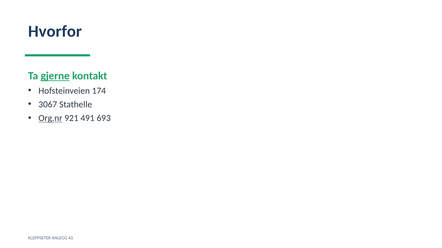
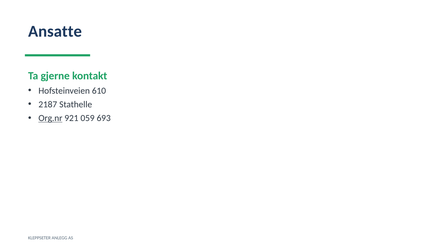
Hvorfor: Hvorfor -> Ansatte (55, 32)
gjerne underline: present -> none (55, 76)
174: 174 -> 610 (99, 91)
3067: 3067 -> 2187 (48, 105)
491: 491 -> 059 (88, 119)
